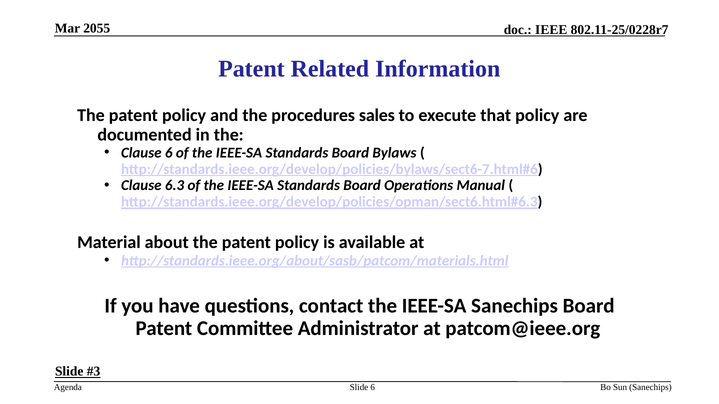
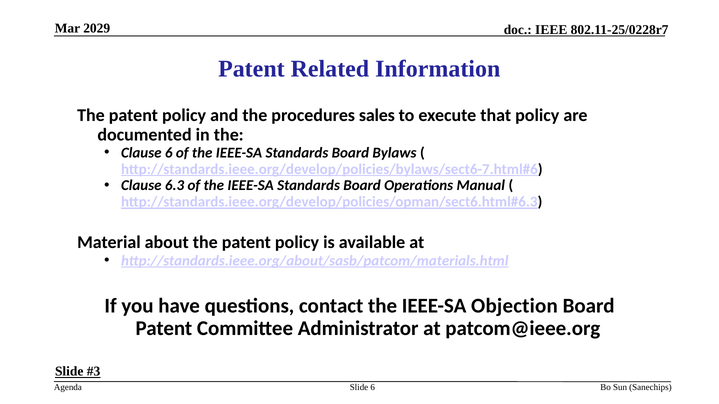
2055: 2055 -> 2029 (97, 29)
IEEE-SA Sanechips: Sanechips -> Objection (514, 306)
